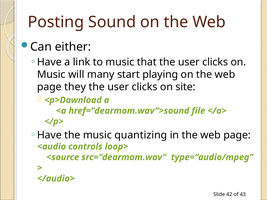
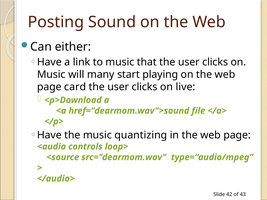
they: they -> card (75, 87)
site: site -> live (186, 87)
